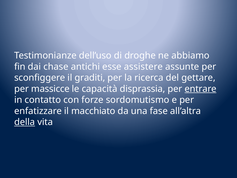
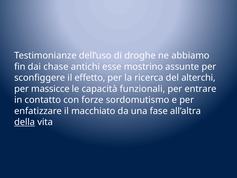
assistere: assistere -> mostrino (143, 67)
graditi: graditi -> effetto (90, 78)
gettare: gettare -> alterchi (198, 78)
disprassia: disprassia -> funzionali (142, 89)
entrare underline: present -> none (201, 89)
